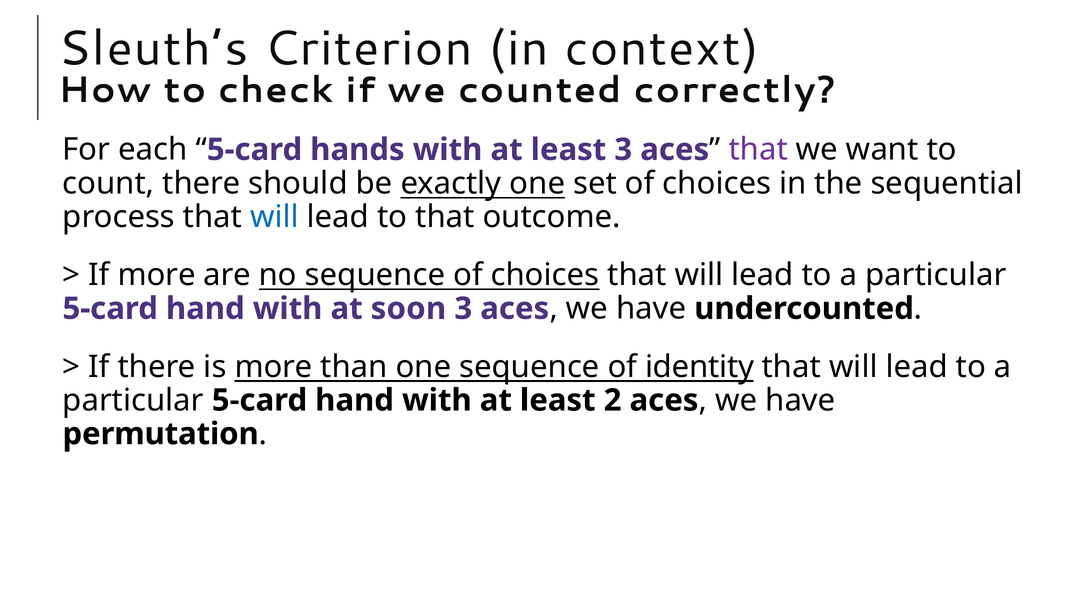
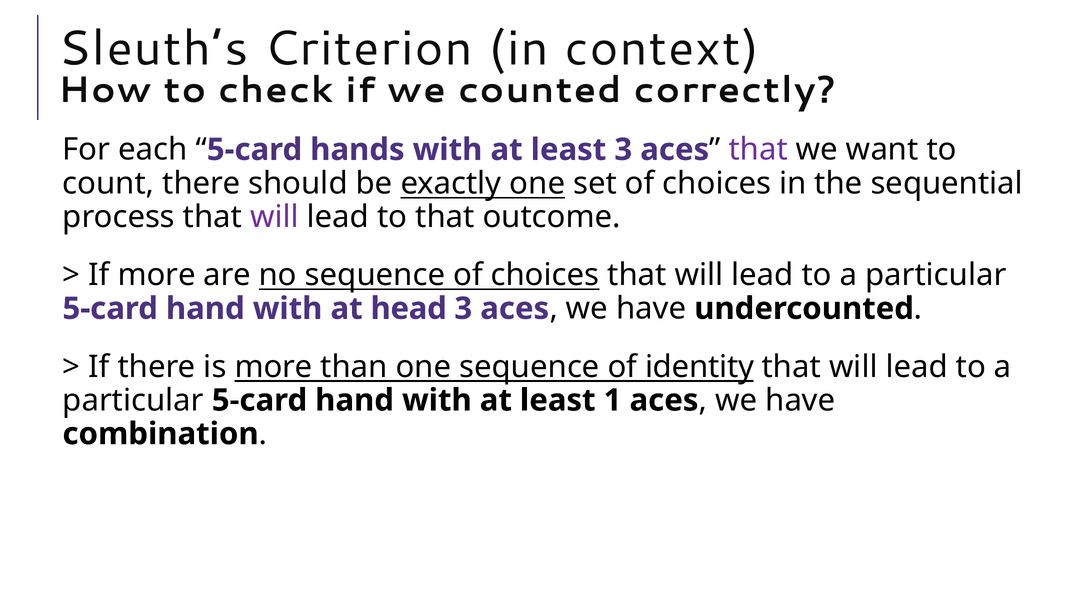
will colour: blue -> purple (275, 217)
soon: soon -> head (409, 309)
2: 2 -> 1 (613, 401)
permutation: permutation -> combination (161, 434)
